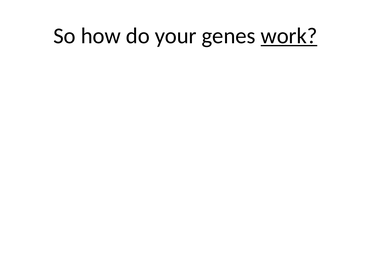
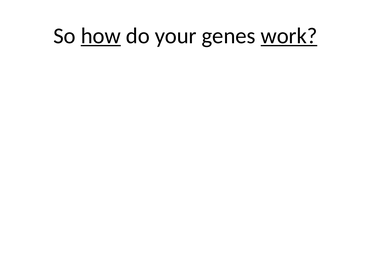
how underline: none -> present (101, 36)
